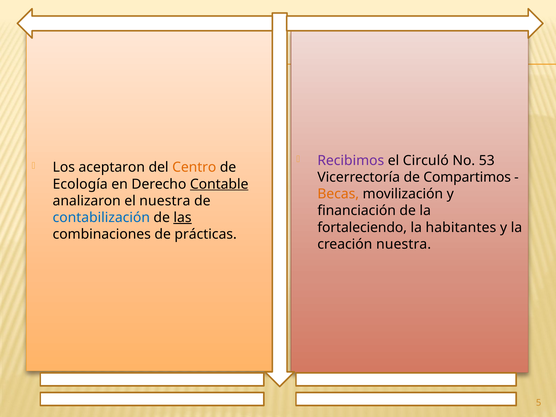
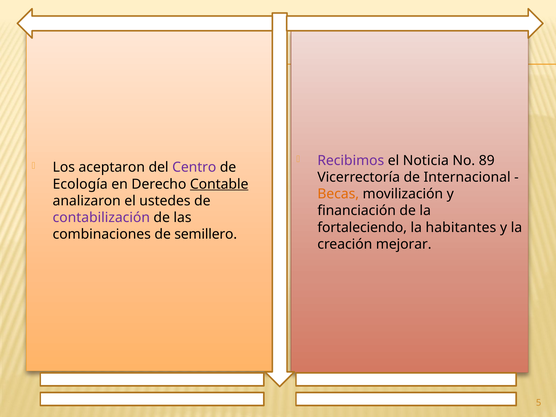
Circuló: Circuló -> Noticia (426, 161)
53: 53 -> 89 (487, 161)
Centro colour: orange -> purple (194, 167)
Compartimos: Compartimos -> Internacional (467, 177)
el nuestra: nuestra -> ustedes (165, 201)
contabilización colour: blue -> purple (101, 217)
las underline: present -> none (182, 217)
prácticas: prácticas -> semillero (206, 234)
creación nuestra: nuestra -> mejorar (404, 244)
